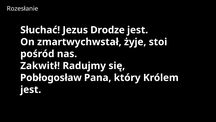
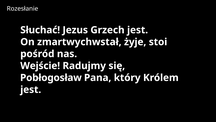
Drodze: Drodze -> Grzech (107, 30)
Zakwitł: Zakwitł -> Wejście (40, 66)
